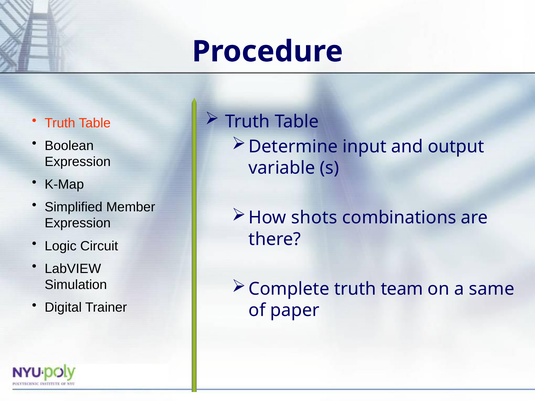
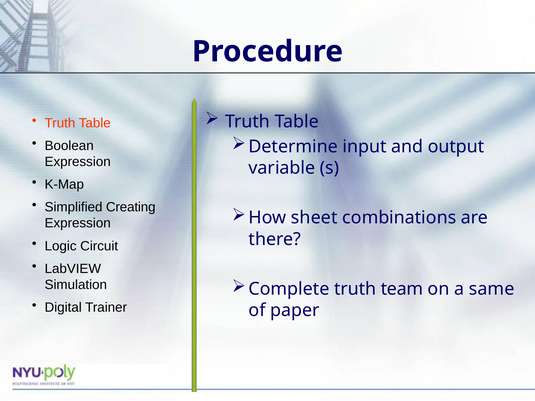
Member: Member -> Creating (131, 207)
shots: shots -> sheet (314, 218)
